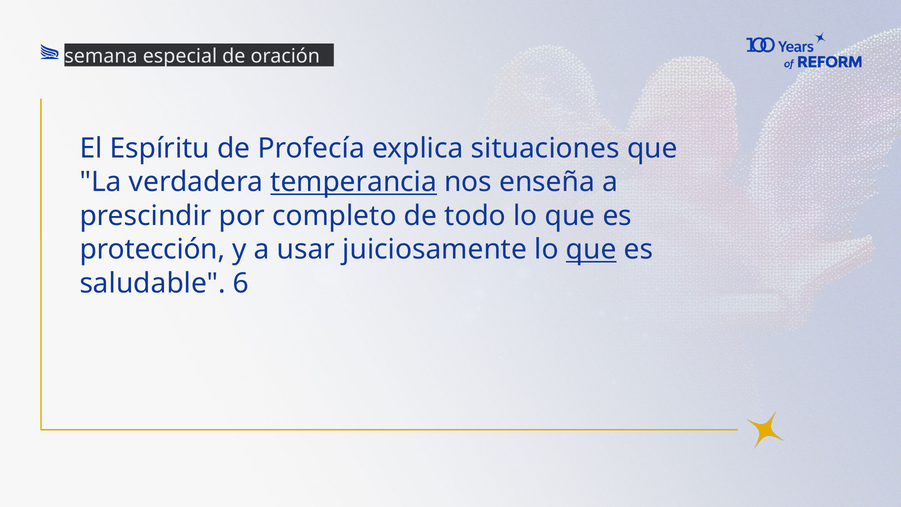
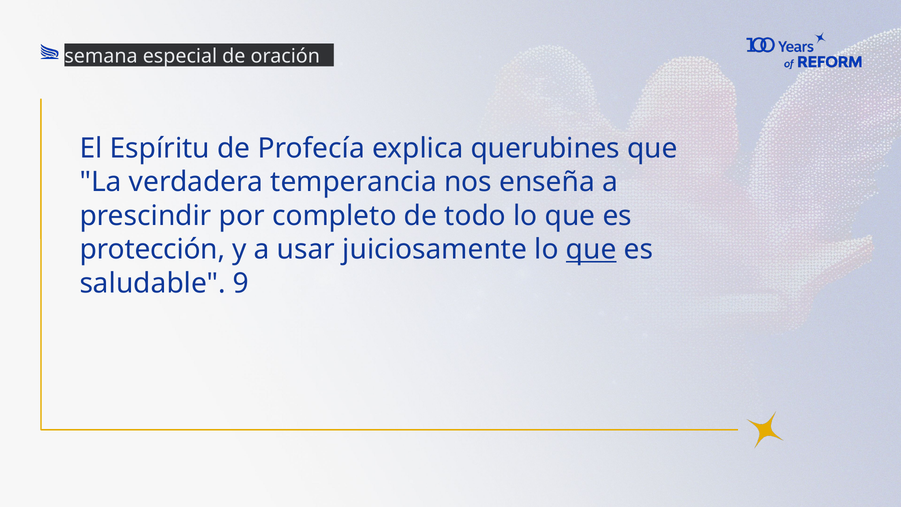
situaciones: situaciones -> querubines (545, 148)
temperancia underline: present -> none (354, 182)
6: 6 -> 9 (241, 283)
